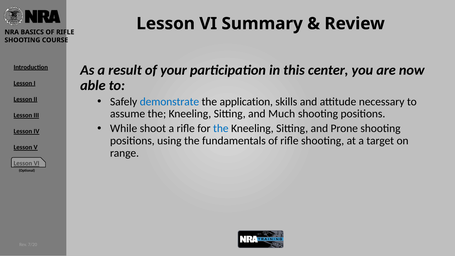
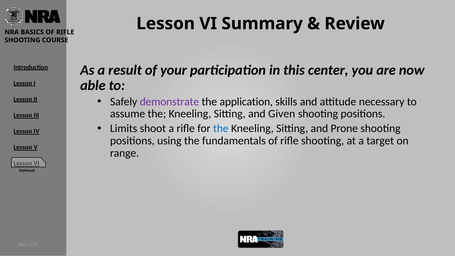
demonstrate colour: blue -> purple (169, 102)
Much: Much -> Given (282, 114)
While: While -> Limits (124, 129)
